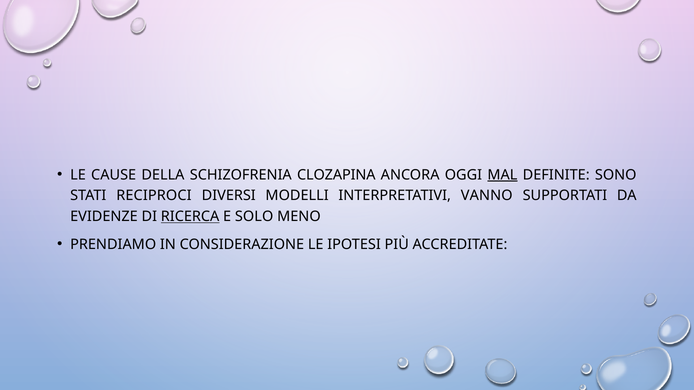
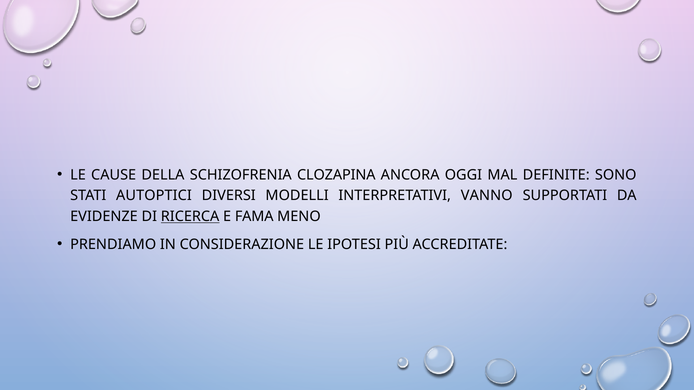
MAL underline: present -> none (502, 175)
RECIPROCI: RECIPROCI -> AUTOPTICI (154, 196)
SOLO: SOLO -> FAMA (254, 217)
